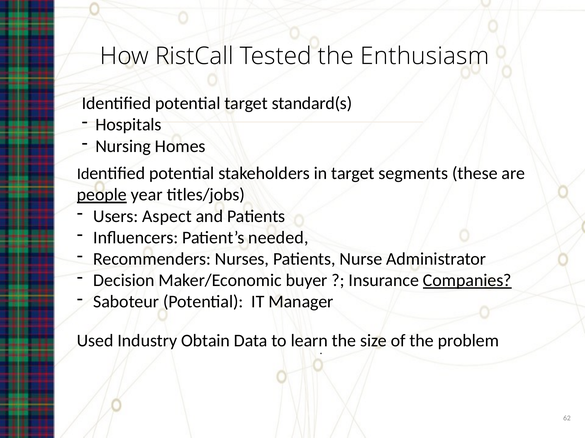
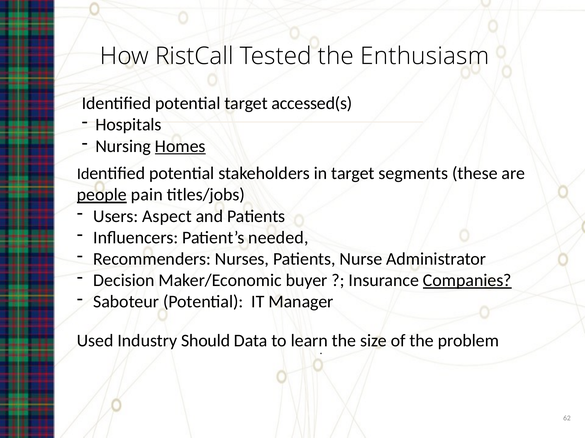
standard(s: standard(s -> accessed(s (312, 104)
Homes underline: none -> present (180, 146)
year: year -> pain (147, 195)
Obtain: Obtain -> Should (206, 341)
